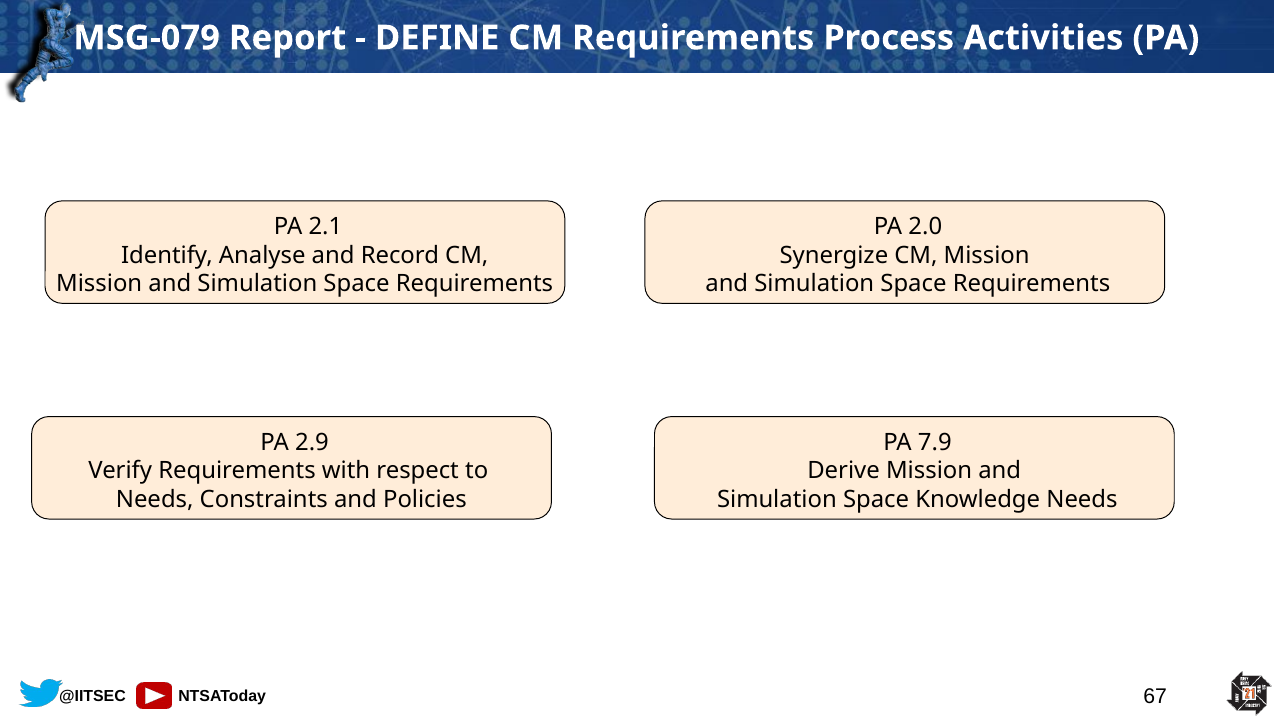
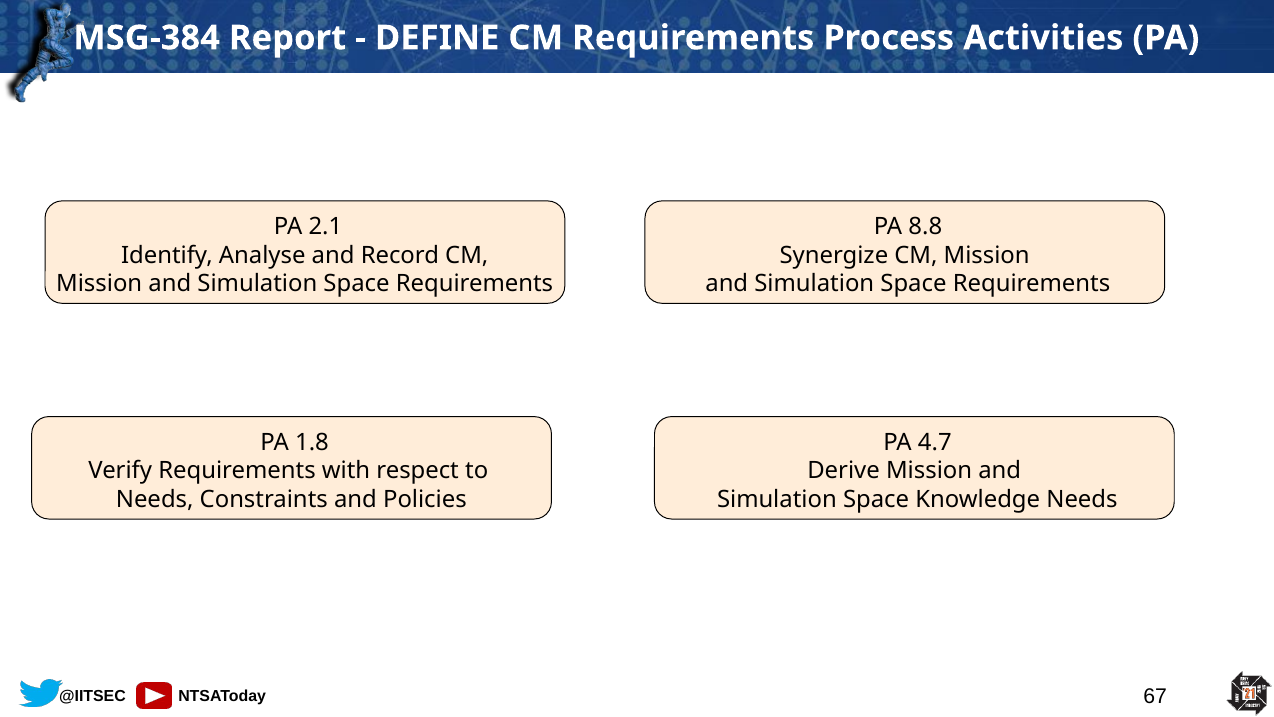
MSG-079: MSG-079 -> MSG-384 (147, 38)
2.0: 2.0 -> 8.8 (925, 227)
2.9: 2.9 -> 1.8 (312, 442)
7.9: 7.9 -> 4.7 (935, 442)
